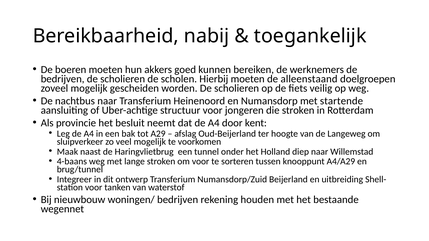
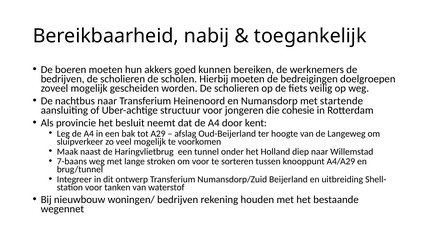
alleenstaand: alleenstaand -> bedreigingen (309, 79)
die stroken: stroken -> cohesie (298, 110)
4-baans: 4-baans -> 7-baans (72, 162)
